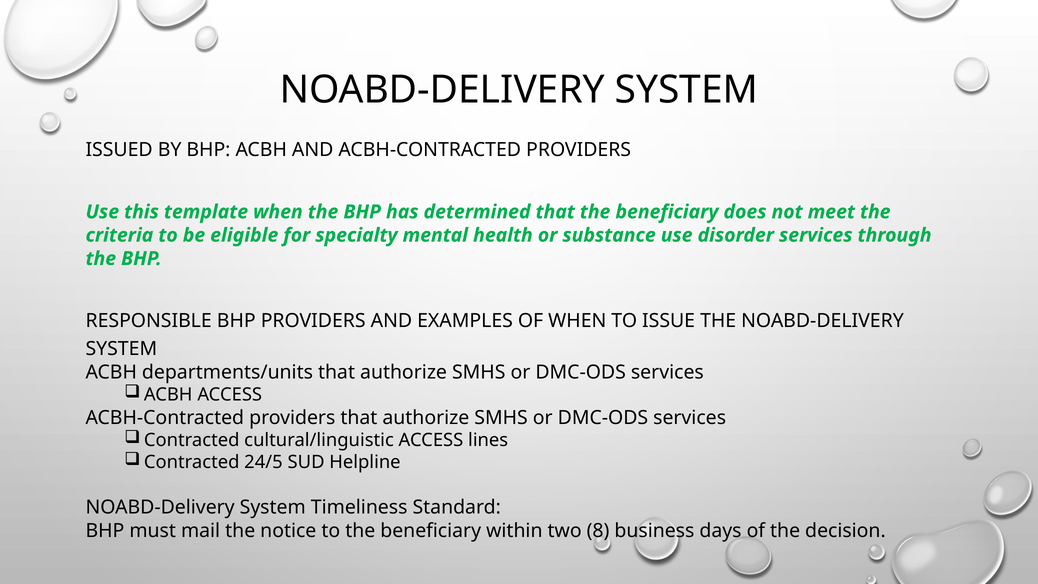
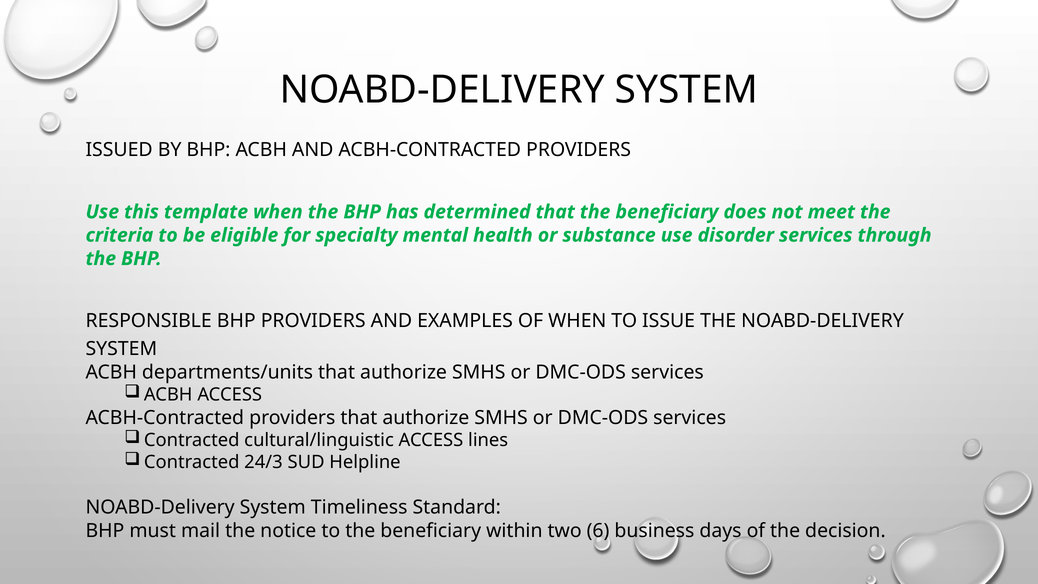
24/5: 24/5 -> 24/3 (263, 462)
8: 8 -> 6 (598, 530)
